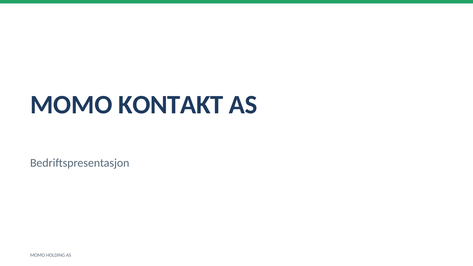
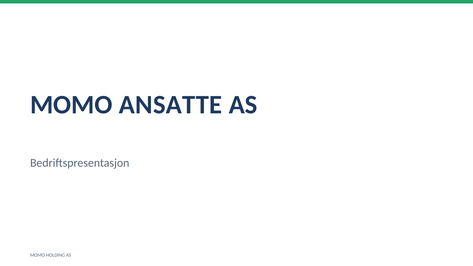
KONTAKT: KONTAKT -> ANSATTE (171, 105)
